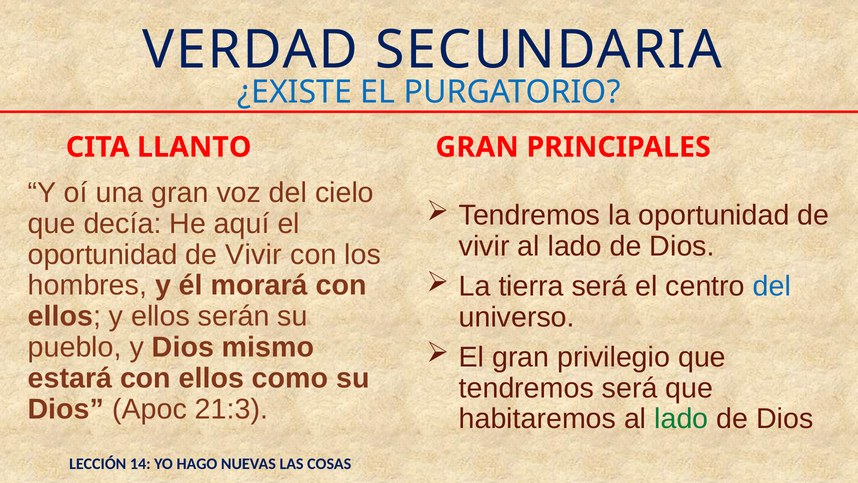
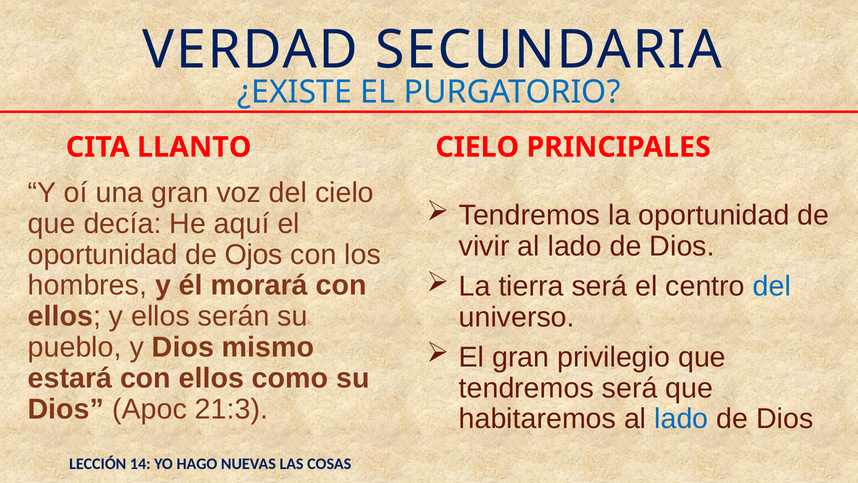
GRAN: GRAN -> CIELO (477, 147)
Vivir: Vivir -> Ojos (254, 254)
lado colour: green -> blue (681, 419)
